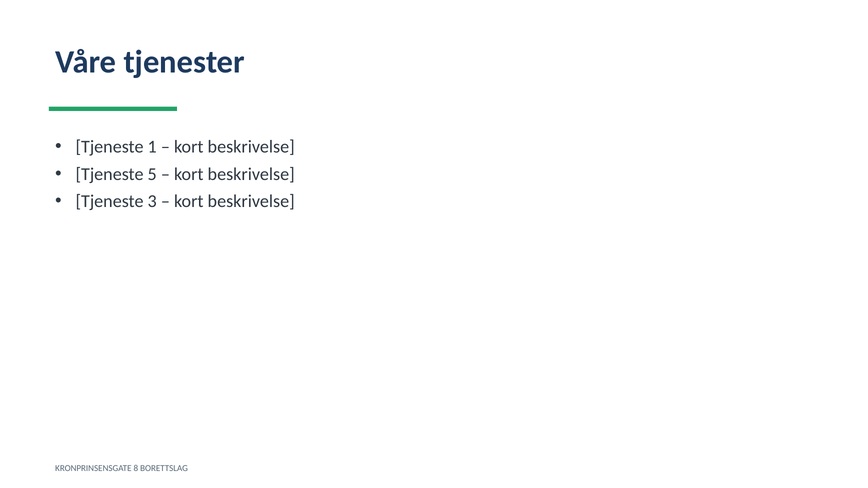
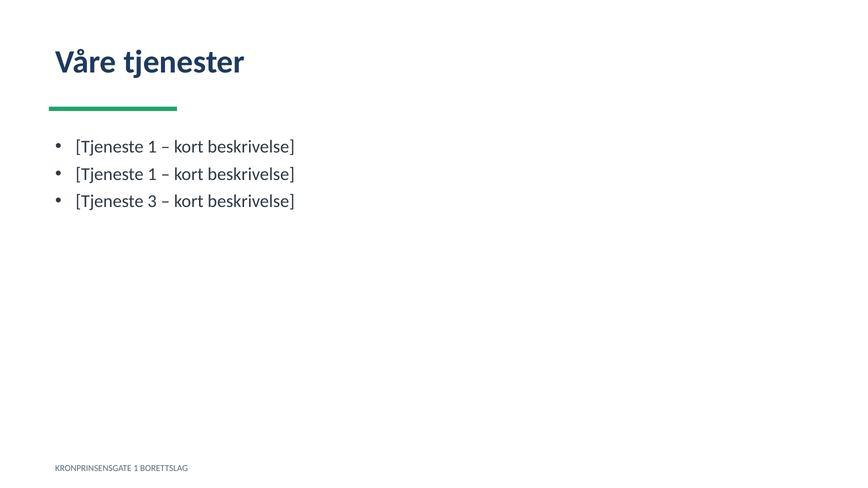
5: 5 -> 1 (152, 174)
KRONPRINSENSGATE 8: 8 -> 1 (136, 468)
